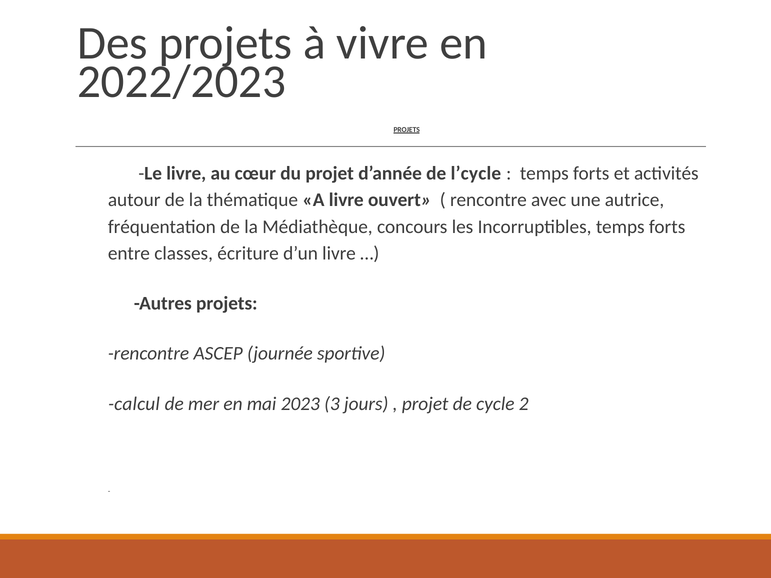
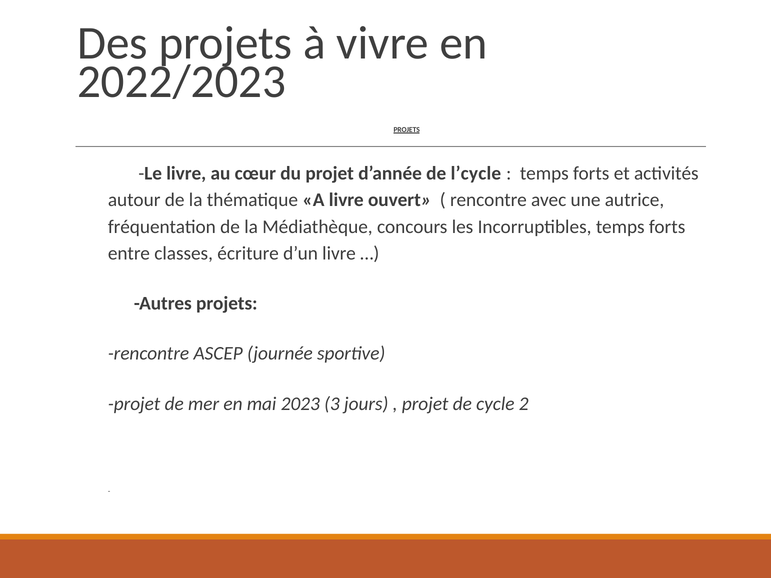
calcul: calcul -> projet (134, 404)
